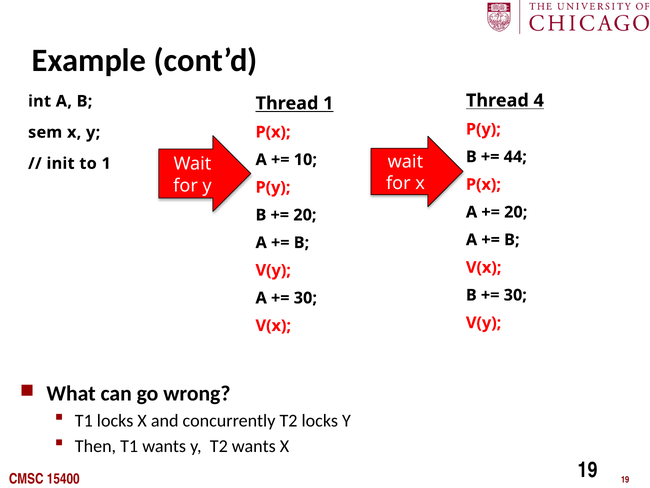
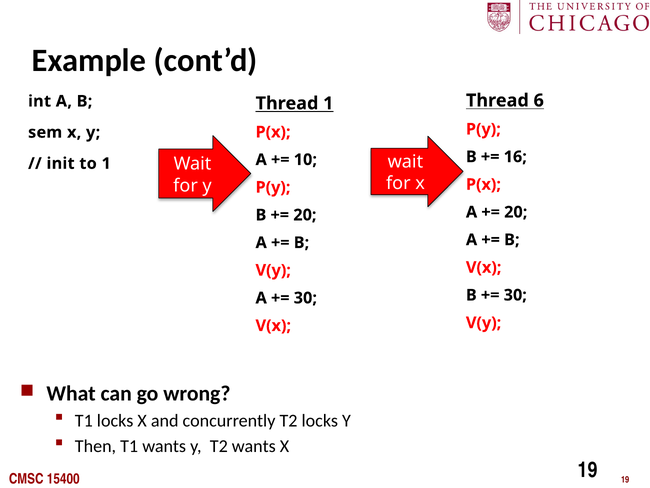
4: 4 -> 6 (539, 100)
44: 44 -> 16 (515, 157)
